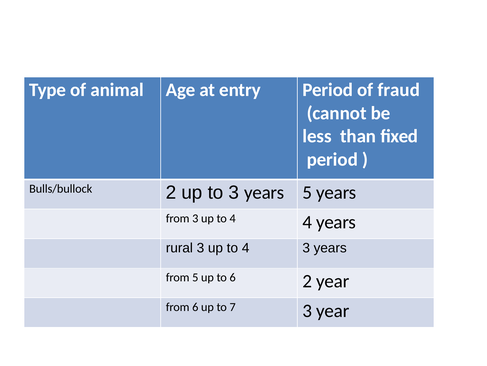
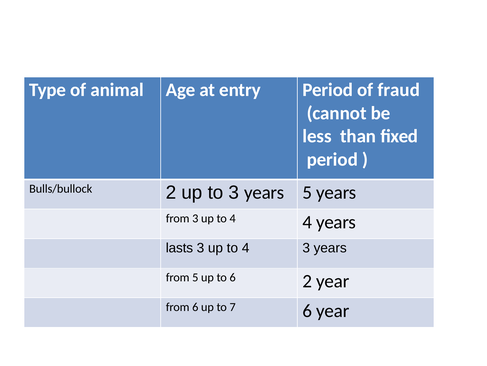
rural: rural -> lasts (179, 248)
7 3: 3 -> 6 (307, 310)
